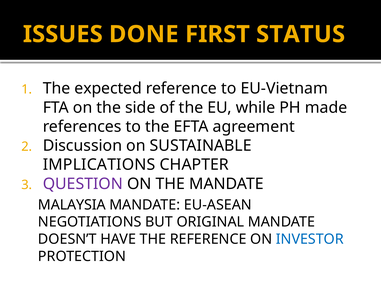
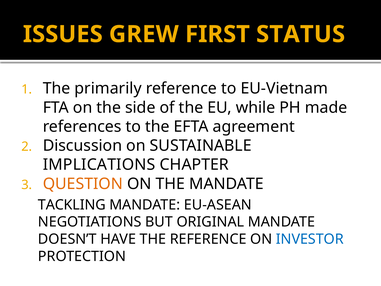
DONE: DONE -> GREW (144, 34)
expected: expected -> primarily (108, 88)
QUESTION colour: purple -> orange (83, 184)
MALAYSIA: MALAYSIA -> TACKLING (72, 205)
